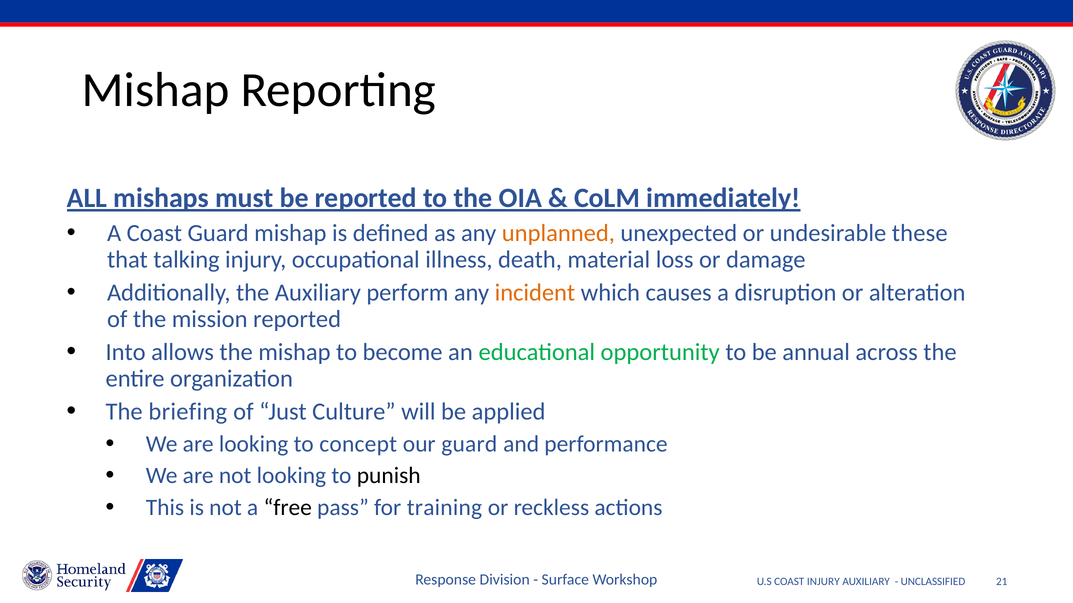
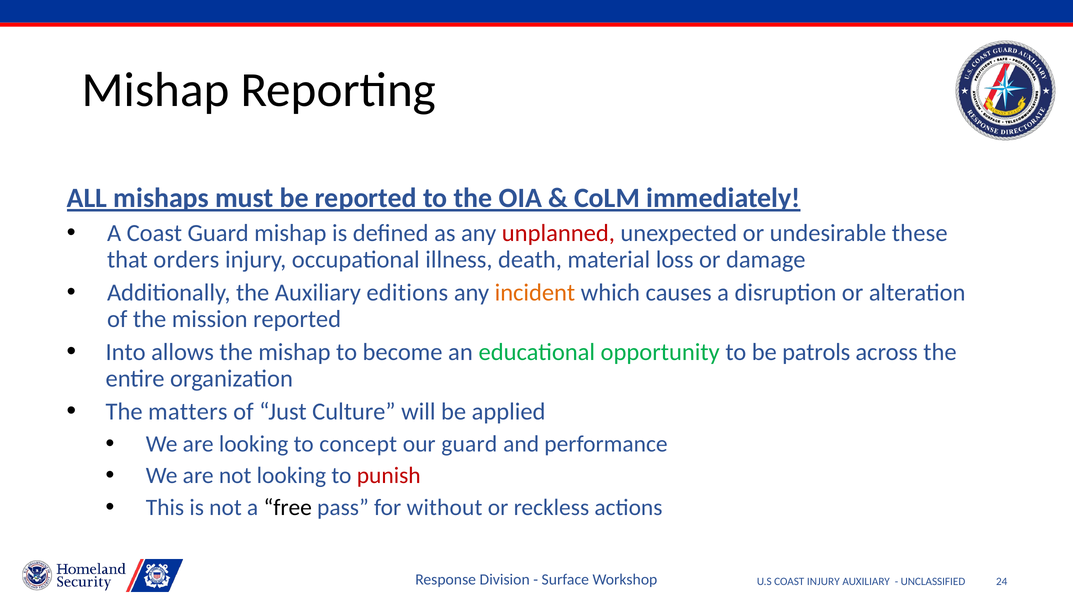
unplanned colour: orange -> red (558, 233)
talking: talking -> orders (186, 260)
perform: perform -> editions (407, 293)
annual: annual -> patrols (816, 352)
briefing: briefing -> matters (188, 412)
punish colour: black -> red (389, 476)
training: training -> without (444, 508)
21: 21 -> 24 (1002, 582)
